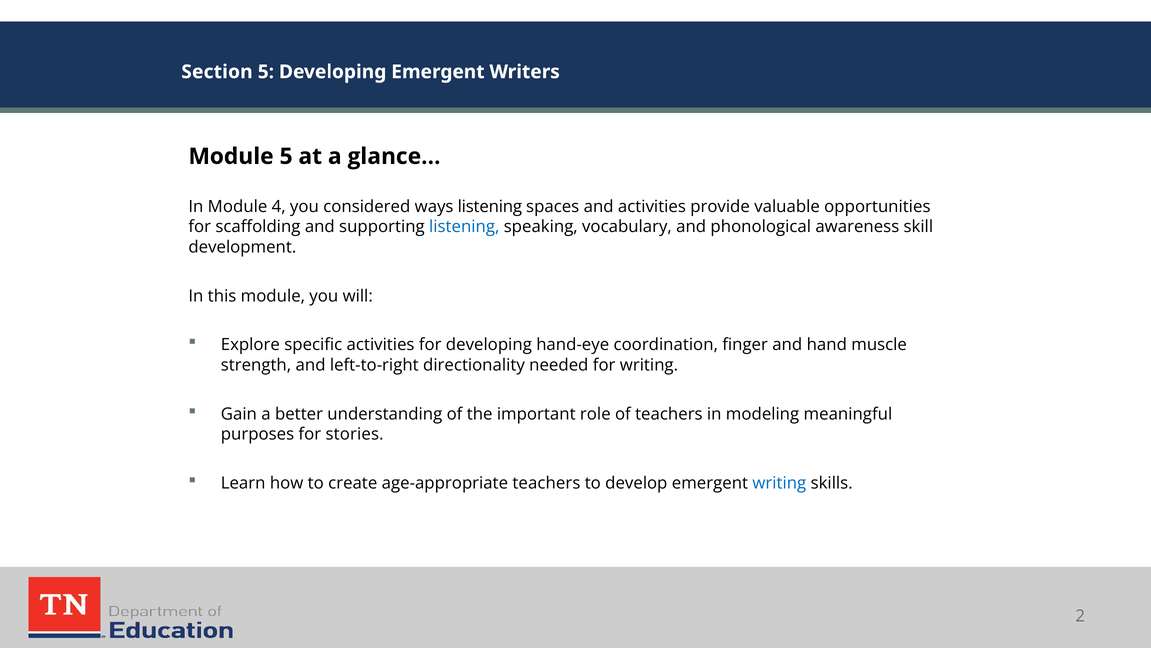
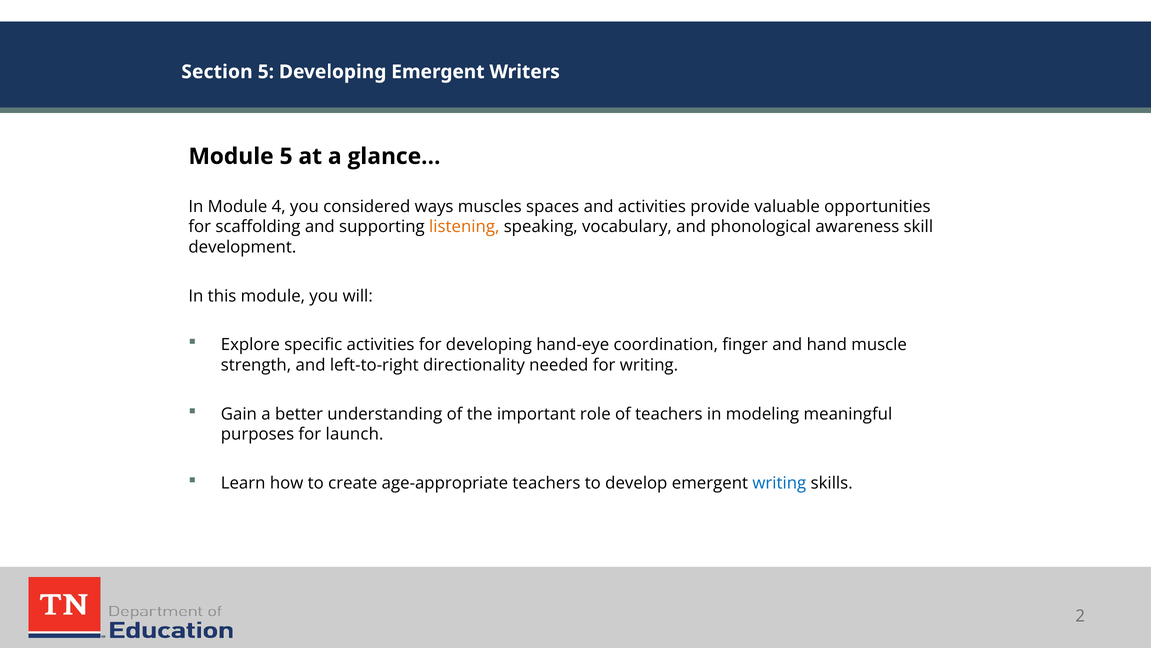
ways listening: listening -> muscles (490, 206)
listening colour: blue -> orange (464, 227)
stories: stories -> launch (355, 434)
